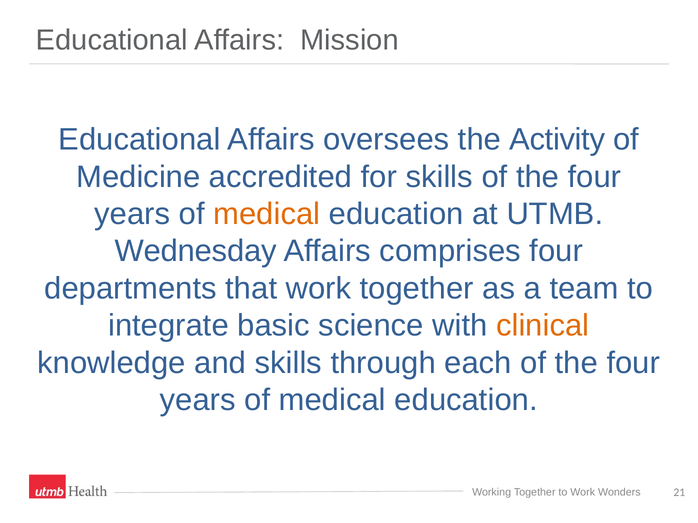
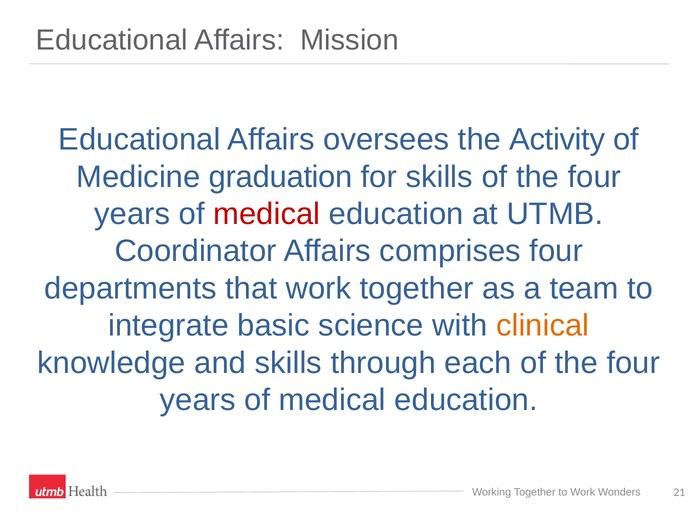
accredited: accredited -> graduation (281, 177)
medical colour: orange -> red (267, 214)
Wednesday: Wednesday -> Coordinator (196, 251)
